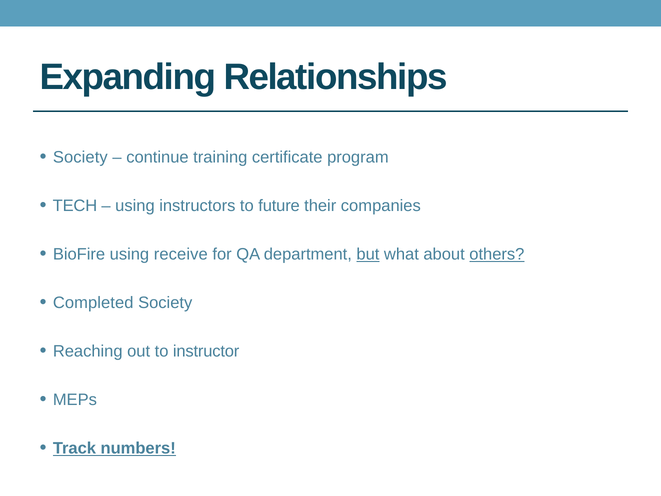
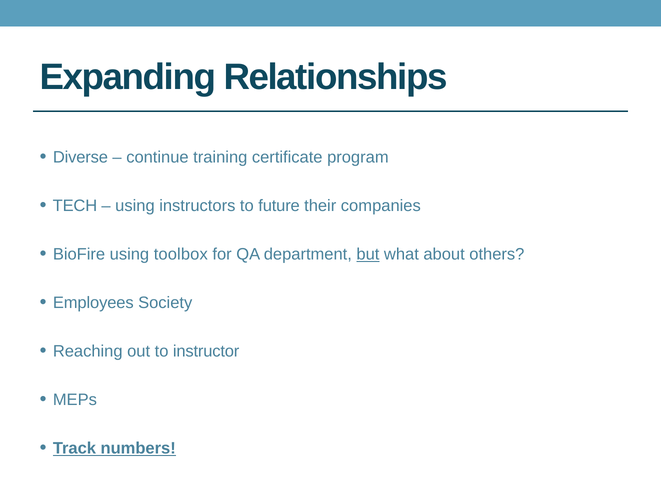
Society: Society -> Diverse (80, 157)
receive: receive -> toolbox (181, 254)
others underline: present -> none (497, 254)
Completed: Completed -> Employees (93, 303)
